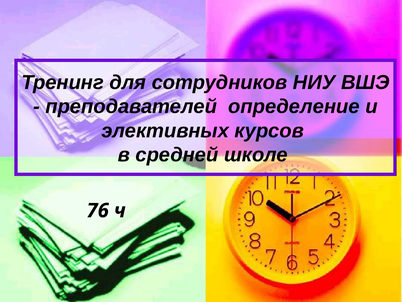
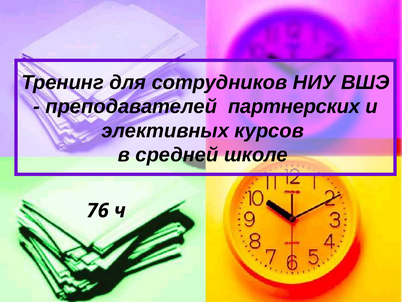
определение: определение -> партнерских (294, 106)
